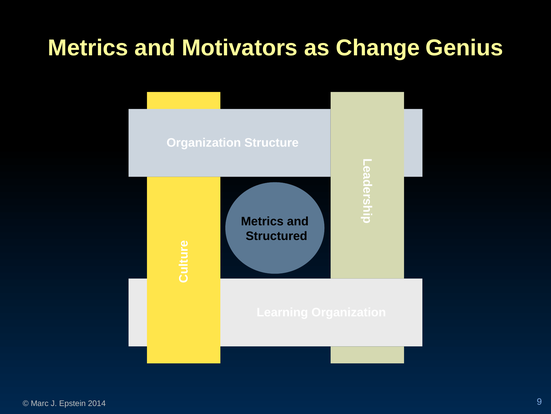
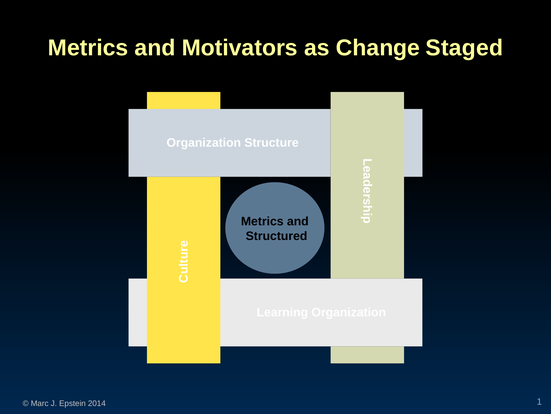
Genius: Genius -> Staged (464, 48)
9: 9 -> 1 (539, 401)
